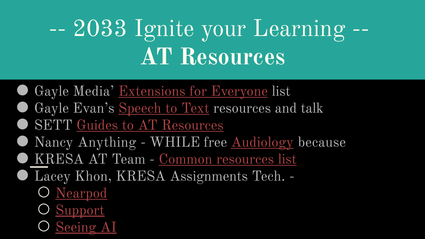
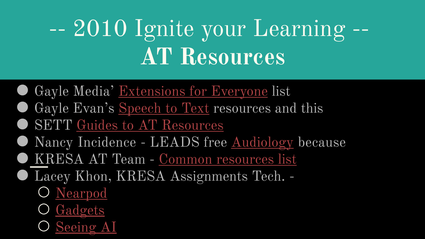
2033: 2033 -> 2010 (100, 28)
talk: talk -> this (312, 108)
Anything: Anything -> Incidence (107, 142)
WHILE: WHILE -> LEADS (175, 142)
Support: Support -> Gadgets (80, 210)
